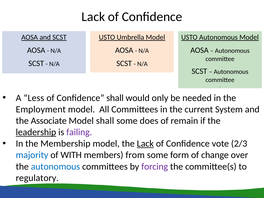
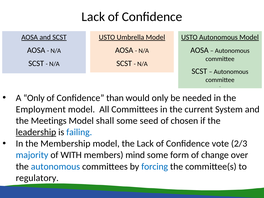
A Less: Less -> Only (34, 98)
Confidence shall: shall -> than (115, 98)
Associate: Associate -> Meetings (49, 121)
does: does -> seed (149, 121)
remain: remain -> chosen (184, 121)
failing colour: purple -> blue (79, 132)
Lack underline: present -> none (145, 144)
from: from -> mind (135, 155)
forcing colour: purple -> blue (155, 166)
